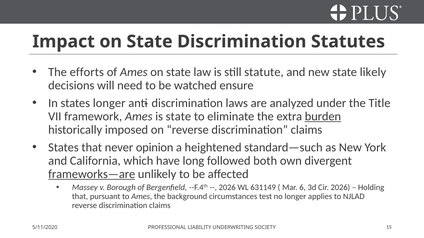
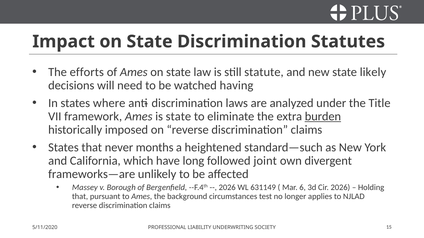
ensure: ensure -> having (236, 85)
states longer: longer -> where (109, 103)
opinion: opinion -> months (155, 148)
both: both -> joint (265, 161)
frameworks—are underline: present -> none (92, 174)
